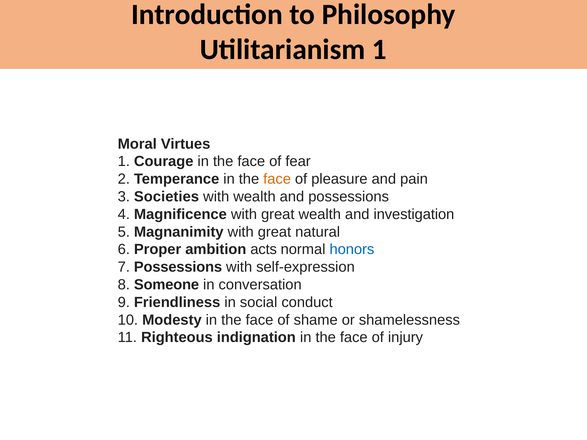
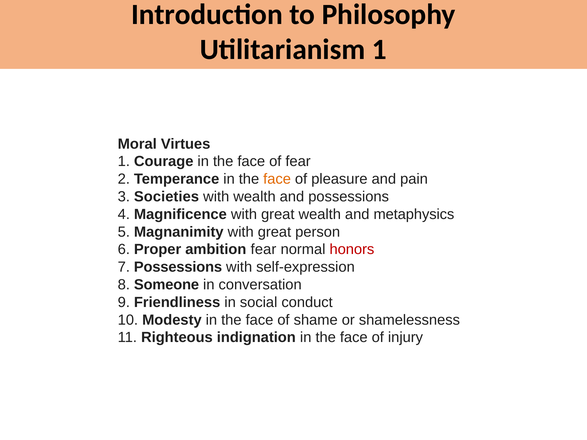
investigation: investigation -> metaphysics (414, 214)
natural: natural -> person (318, 232)
ambition acts: acts -> fear (263, 250)
honors colour: blue -> red (352, 250)
